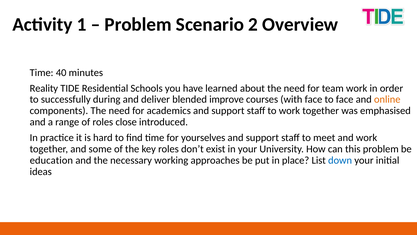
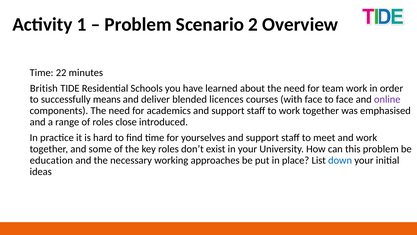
40: 40 -> 22 (61, 72)
Reality: Reality -> British (44, 88)
during: during -> means (107, 99)
improve: improve -> licences (226, 99)
online colour: orange -> purple (387, 99)
